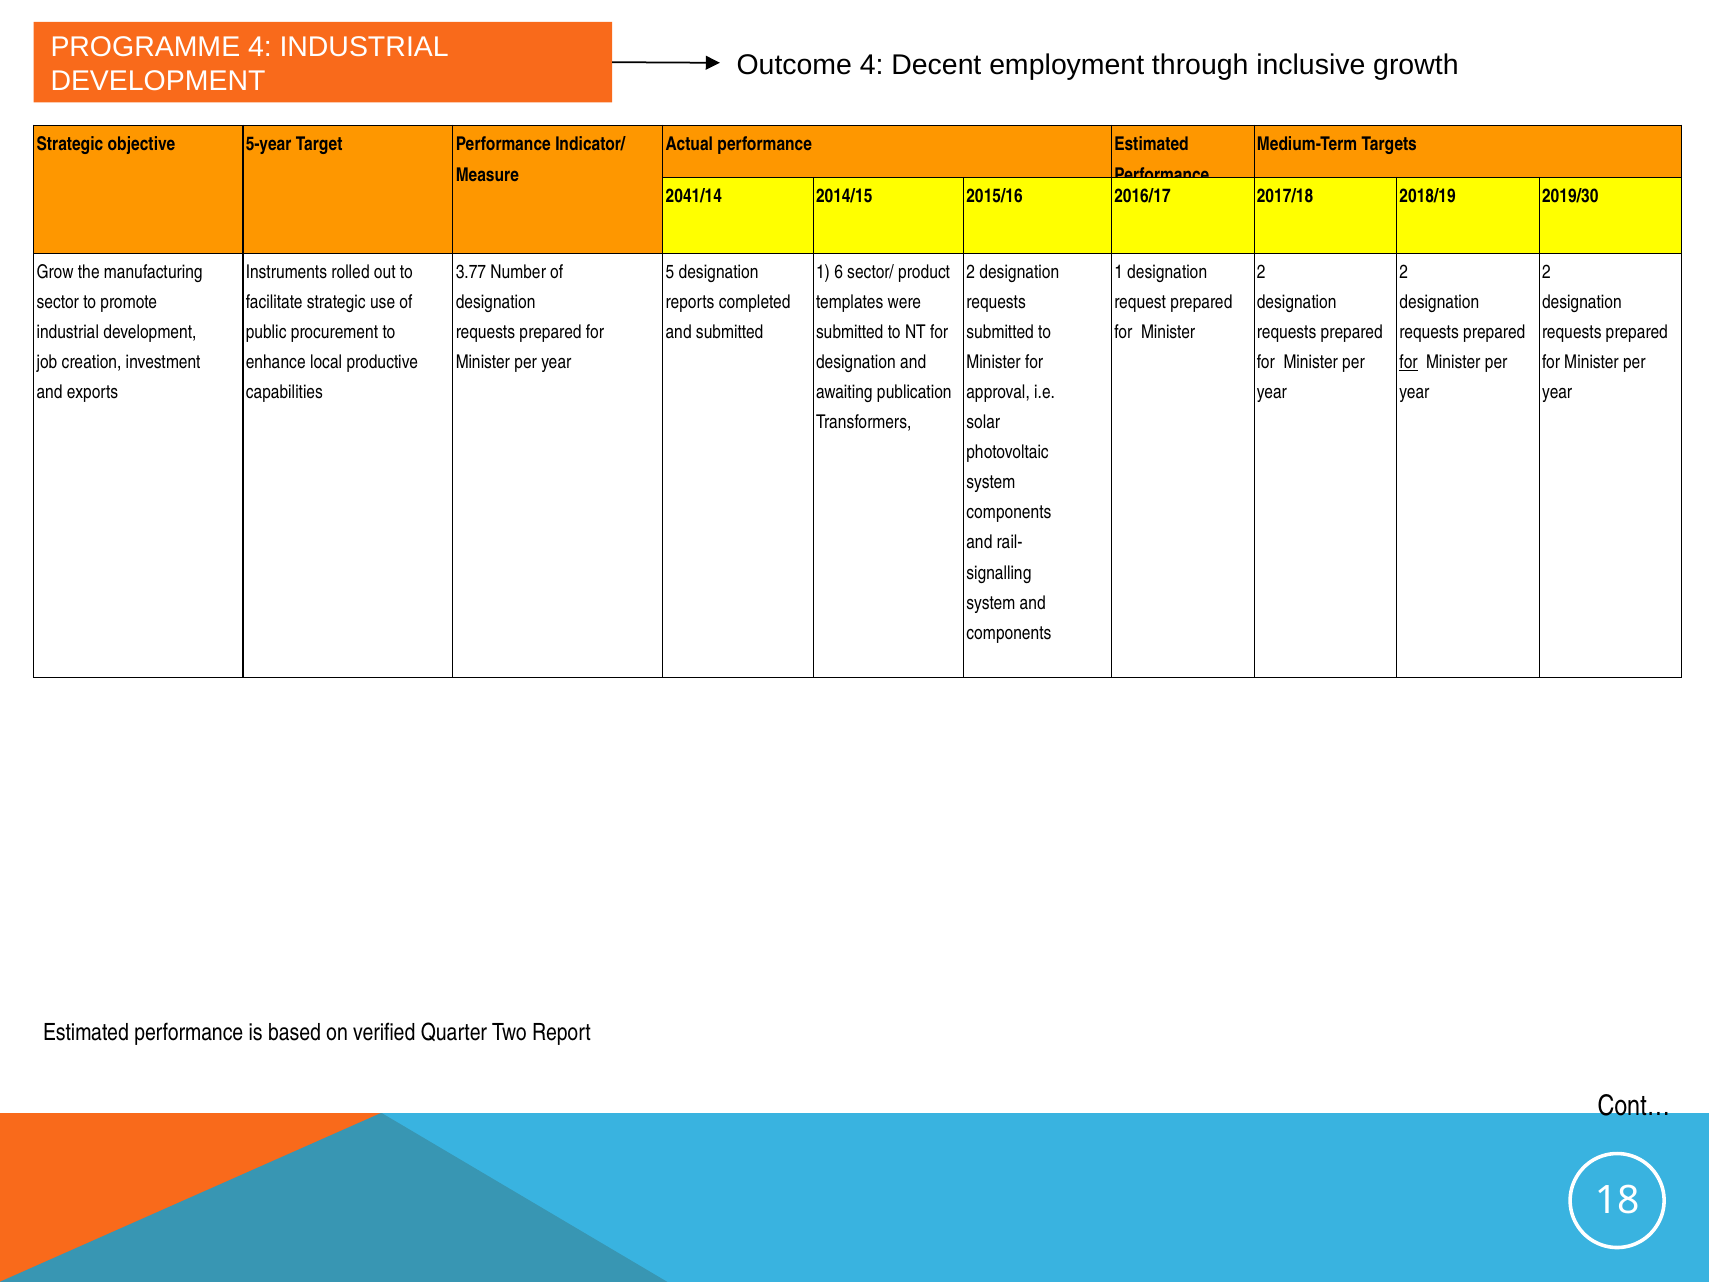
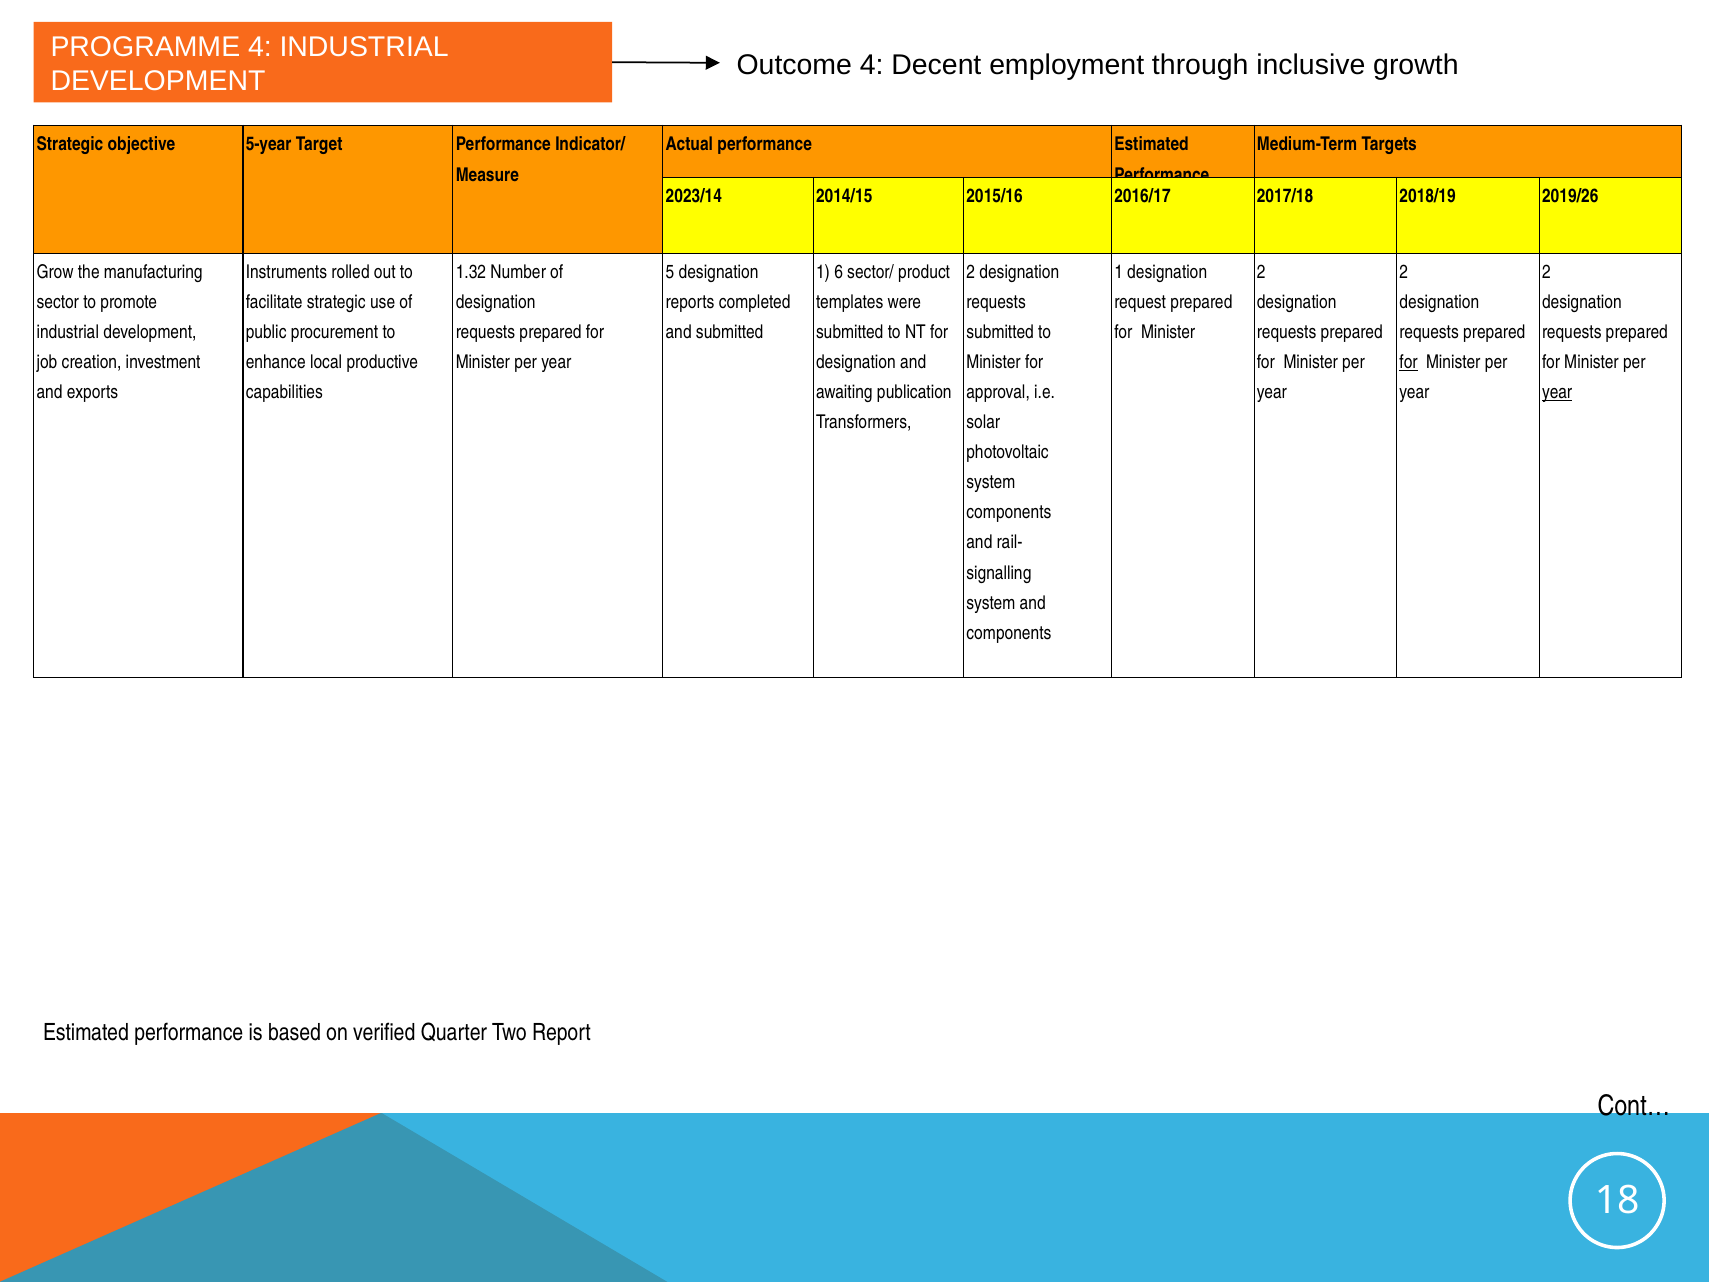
2041/14: 2041/14 -> 2023/14 (694, 196)
2019/30: 2019/30 -> 2019/26 (1570, 196)
3.77: 3.77 -> 1.32 (471, 272)
year underline: none -> present (1557, 392)
